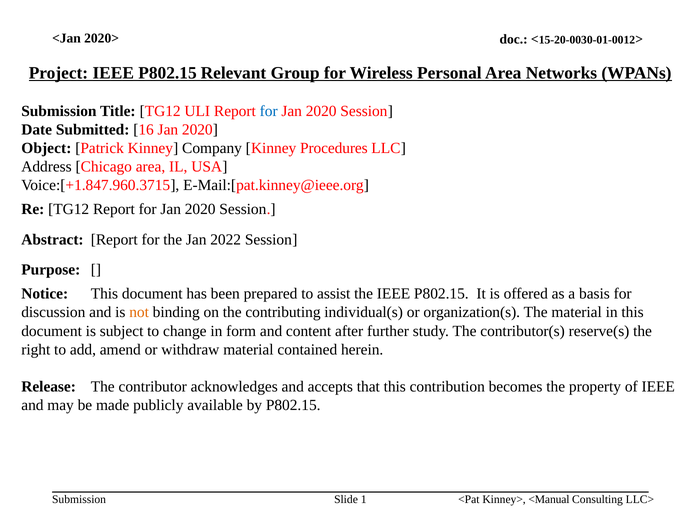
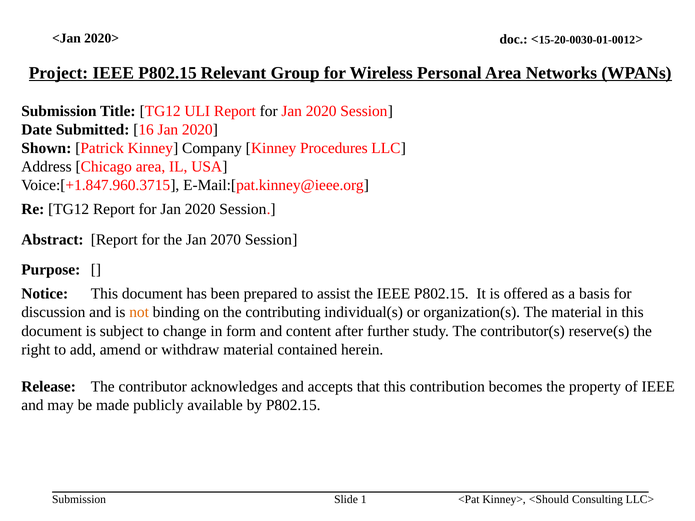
for colour: blue -> black (269, 111)
Object: Object -> Shown (46, 148)
2022: 2022 -> 2070 (226, 240)
<Manual: <Manual -> <Should (549, 500)
